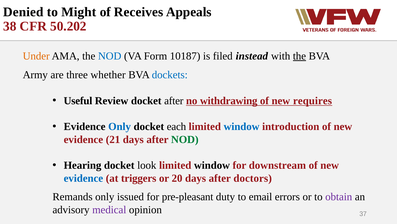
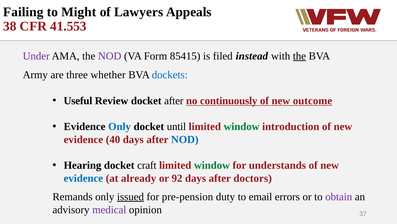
Denied: Denied -> Failing (23, 12)
Receives: Receives -> Lawyers (139, 12)
50.202: 50.202 -> 41.553 (68, 26)
Under colour: orange -> purple (36, 56)
NOD colour: blue -> purple (110, 56)
10187: 10187 -> 85415 (185, 56)
withdrawing: withdrawing -> continuously (229, 100)
requires: requires -> outcome (312, 100)
each: each -> until (176, 126)
window colour: blue -> green (242, 126)
21: 21 -> 40 (113, 139)
NOD colour: green -> blue (185, 139)
look: look -> craft (147, 165)
window colour: black -> green (212, 165)
downstream: downstream -> understands (277, 165)
triggers: triggers -> already (139, 178)
20: 20 -> 92 (177, 178)
issued underline: none -> present (130, 196)
pre-pleasant: pre-pleasant -> pre-pension (188, 196)
